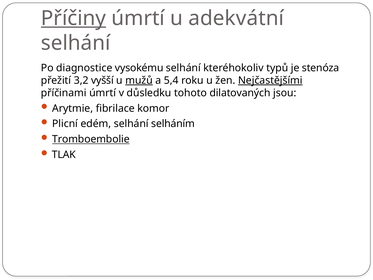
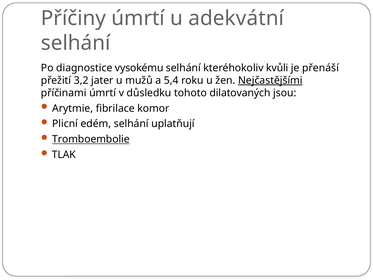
Příčiny underline: present -> none (73, 18)
typů: typů -> kvůli (277, 68)
stenóza: stenóza -> přenáší (321, 68)
vyšší: vyšší -> jater (102, 80)
mužů underline: present -> none (139, 80)
selháním: selháním -> uplatňují (173, 124)
